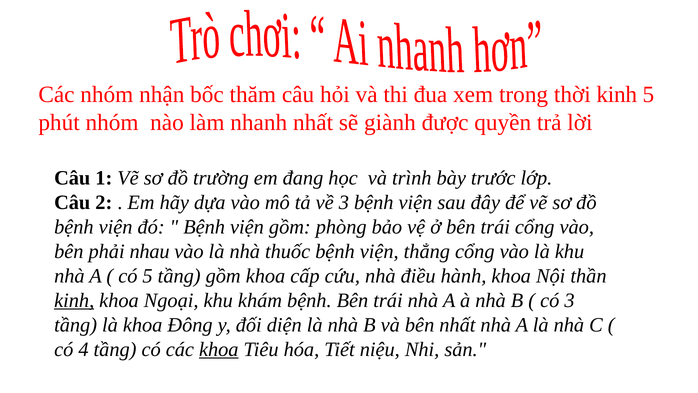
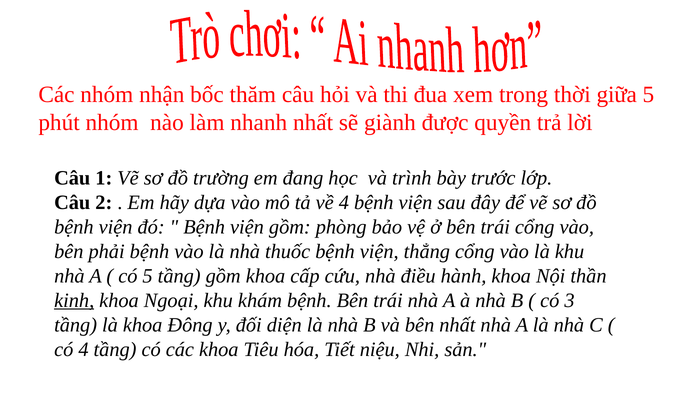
thời kinh: kinh -> giữa (617, 95)
về 3: 3 -> 4 (344, 202)
phải nhau: nhau -> bệnh (149, 251)
khoa underline: present -> none (219, 349)
